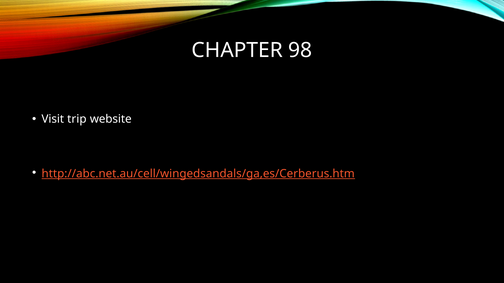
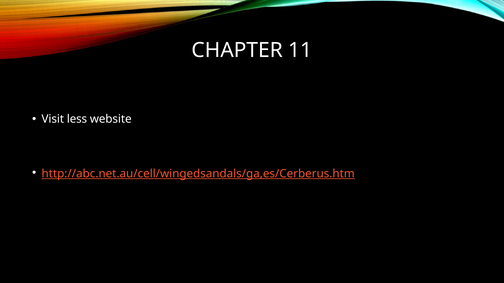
98: 98 -> 11 (300, 50)
trip: trip -> less (77, 119)
